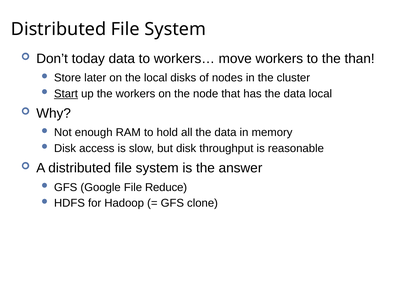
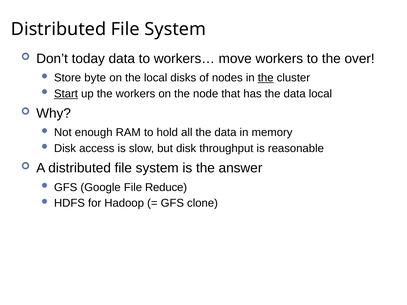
than: than -> over (360, 59)
later: later -> byte (95, 78)
the underline: none -> present (266, 78)
